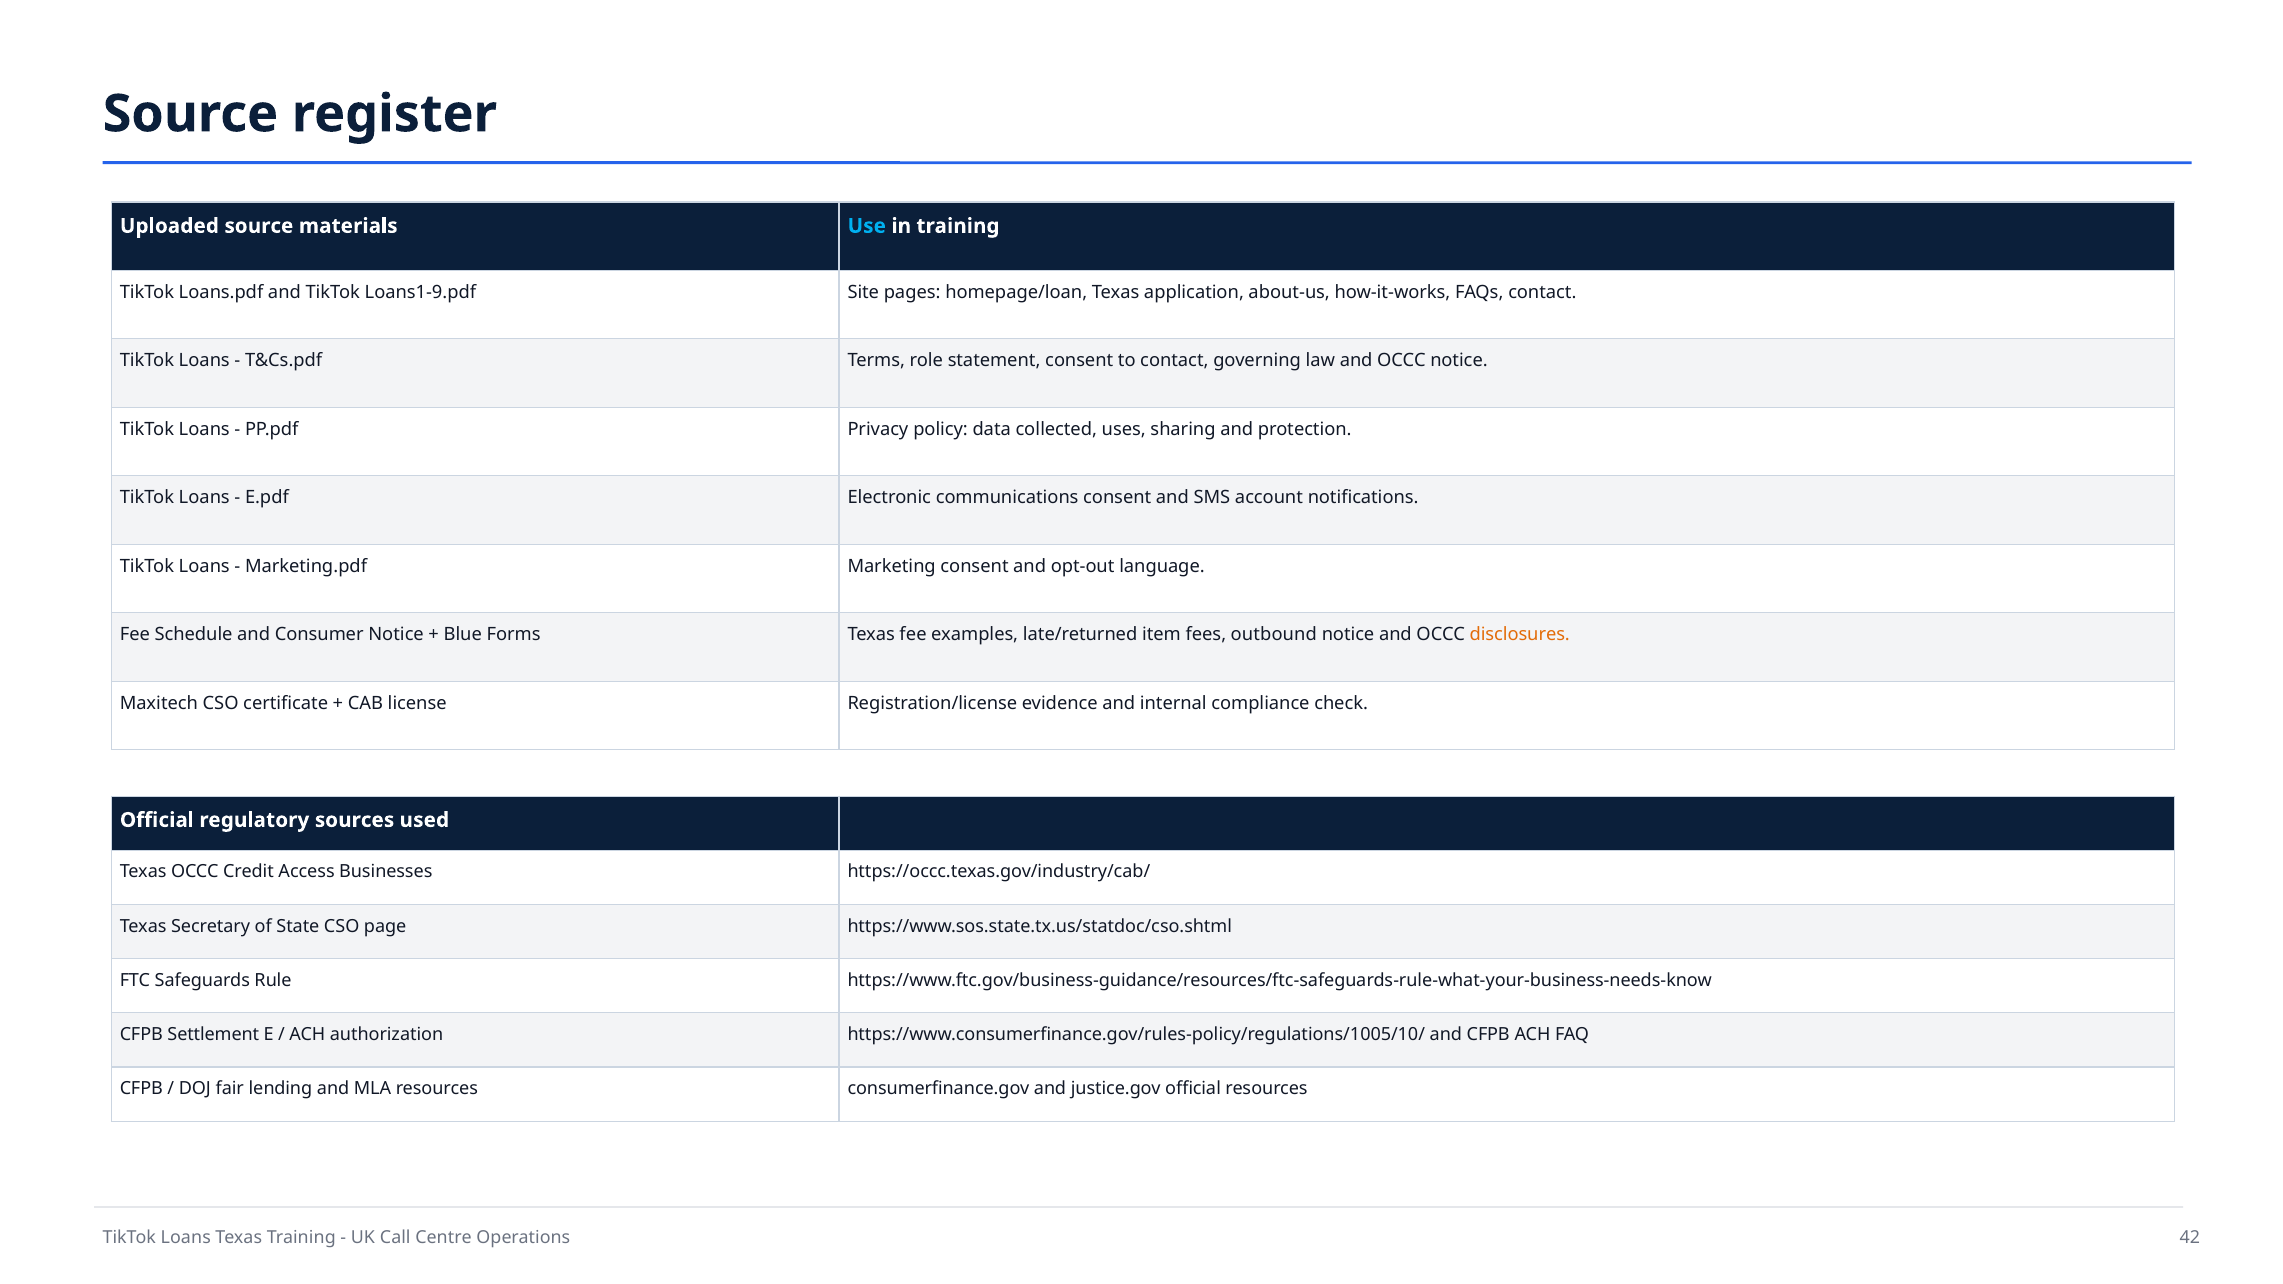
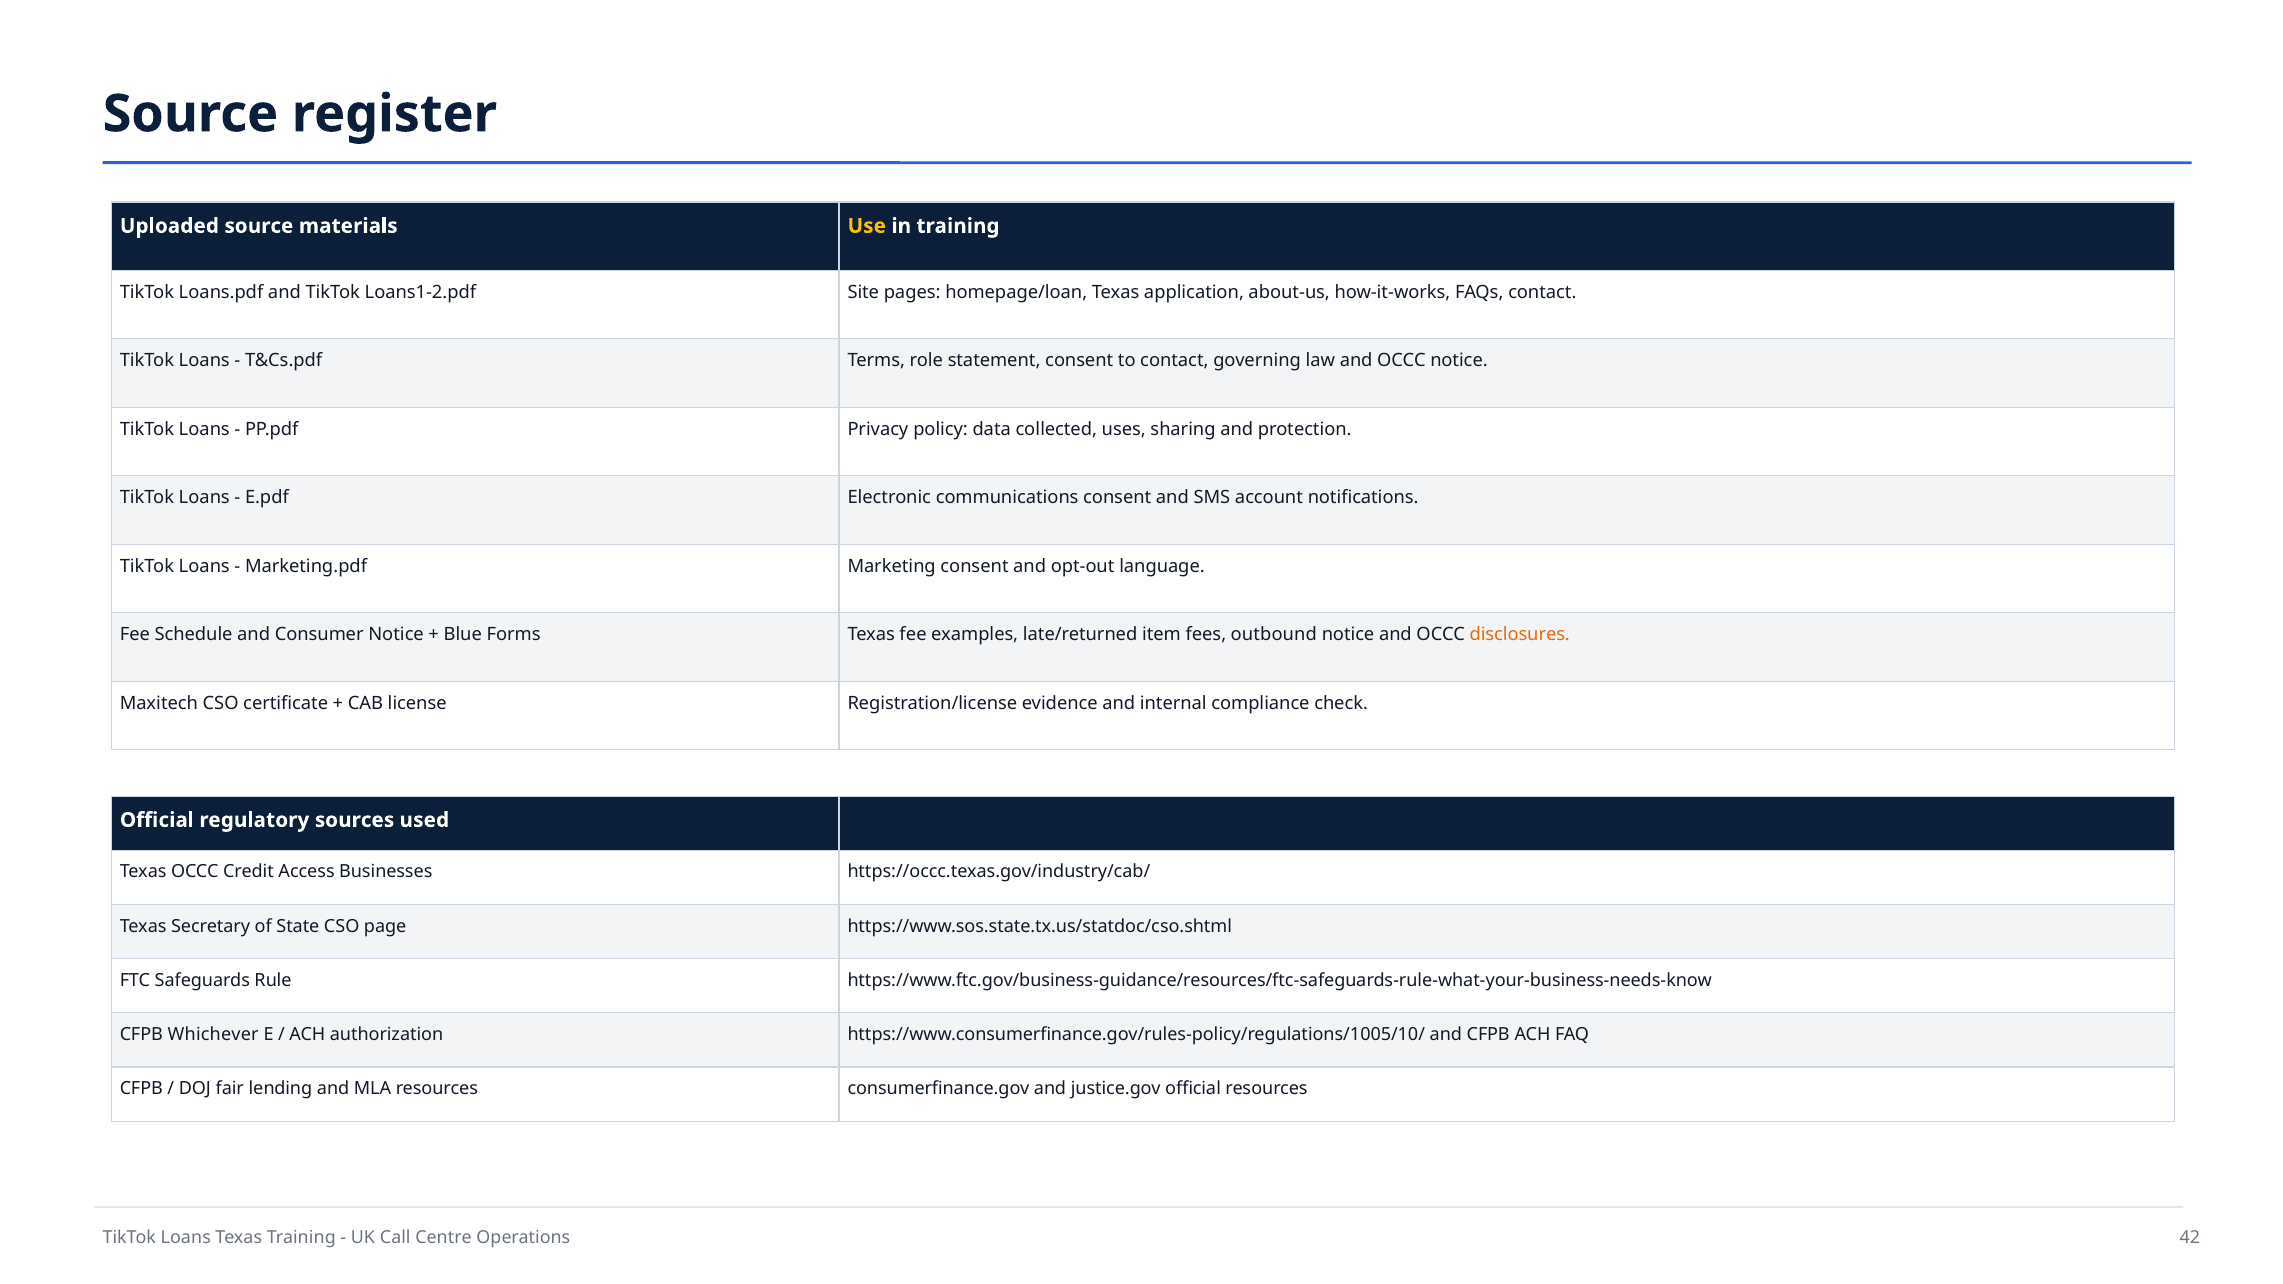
Use colour: light blue -> yellow (867, 226)
Loans1-9.pdf: Loans1-9.pdf -> Loans1-2.pdf (420, 292)
Settlement: Settlement -> Whichever (213, 1035)
